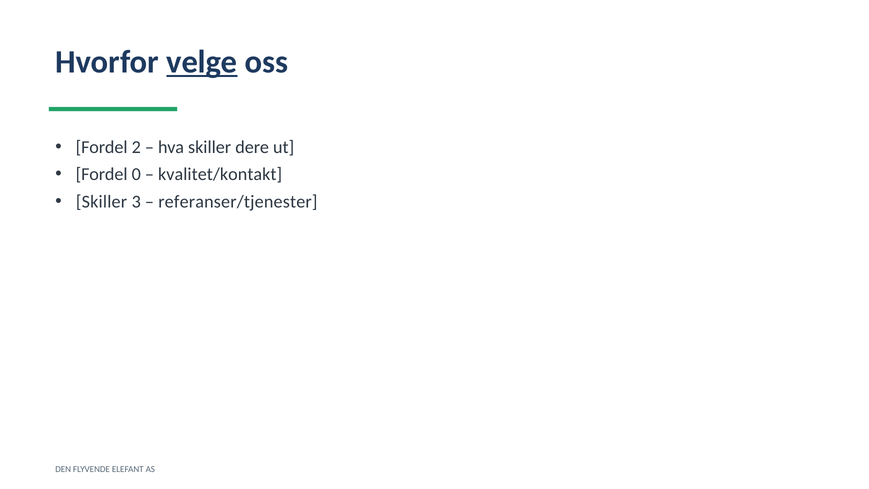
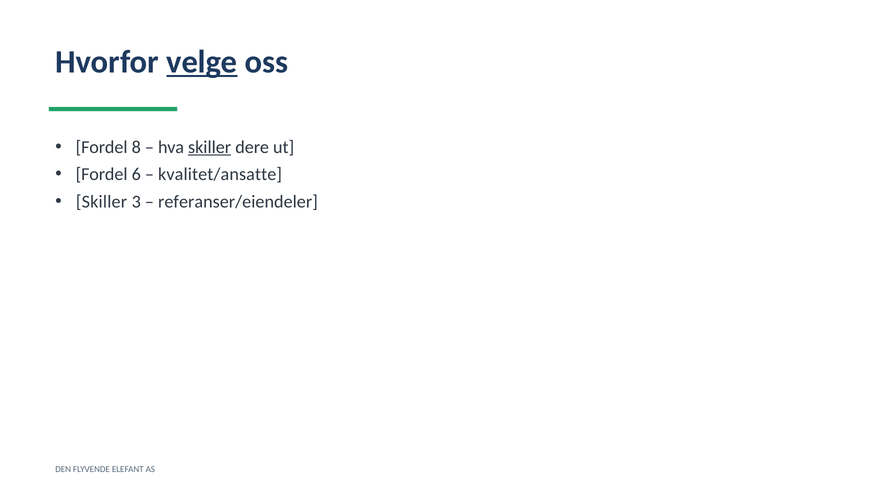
2: 2 -> 8 (136, 147)
skiller underline: none -> present (210, 147)
0: 0 -> 6 (136, 174)
kvalitet/kontakt: kvalitet/kontakt -> kvalitet/ansatte (220, 174)
referanser/tjenester: referanser/tjenester -> referanser/eiendeler (238, 202)
